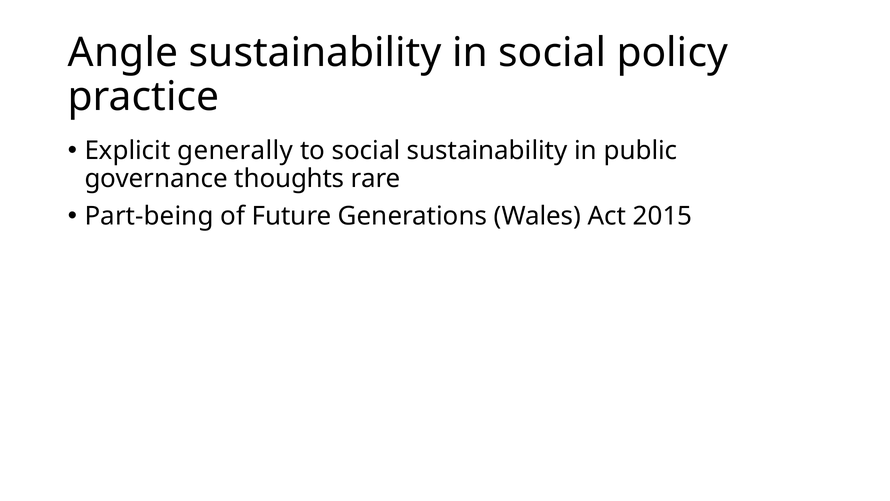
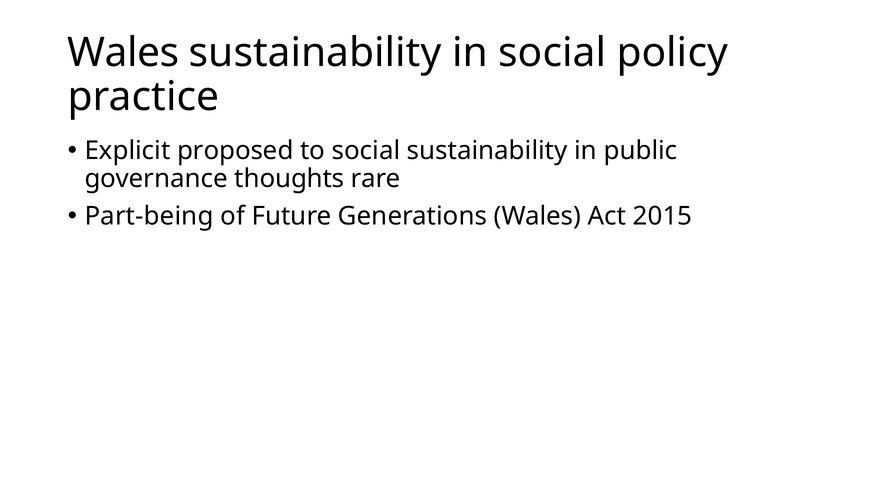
Angle: Angle -> Wales (123, 53)
generally: generally -> proposed (235, 150)
